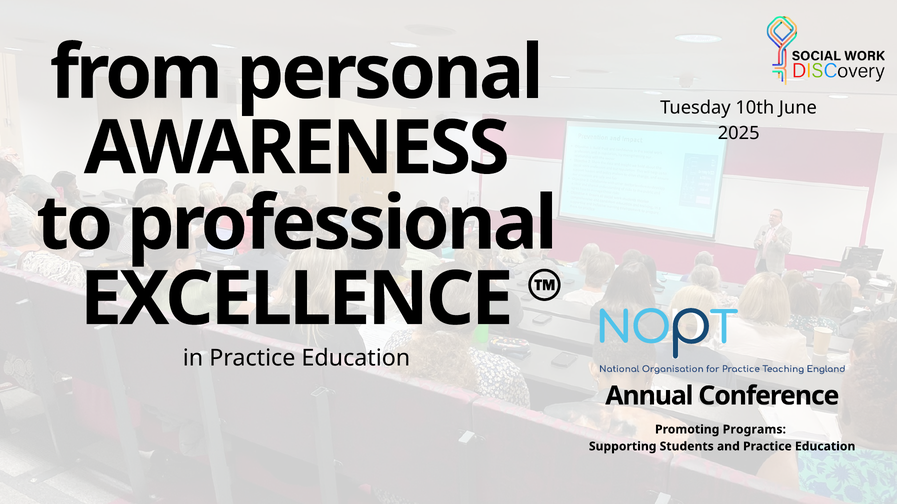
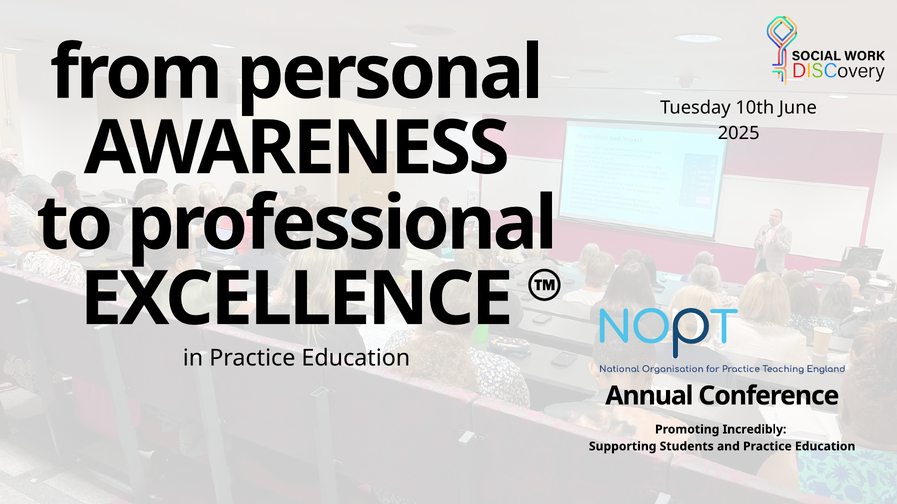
Programs: Programs -> Incredibly (754, 430)
